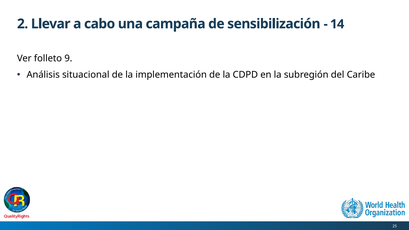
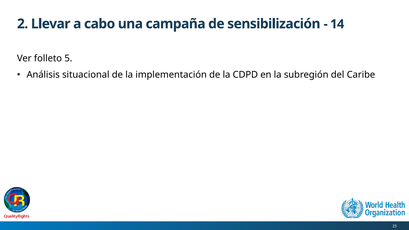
9: 9 -> 5 (68, 59)
